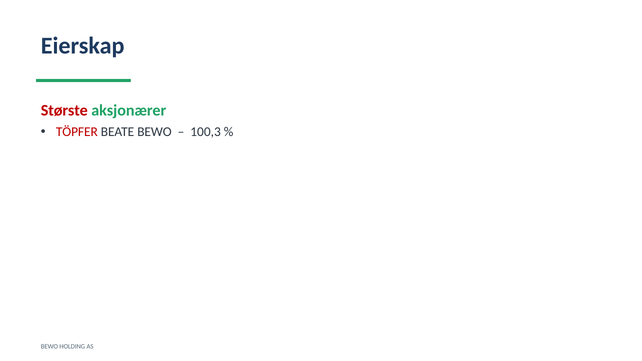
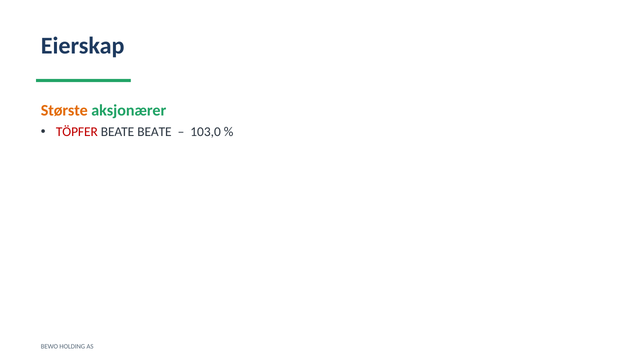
Største colour: red -> orange (64, 111)
BEATE BEWO: BEWO -> BEATE (154, 132)
100,3: 100,3 -> 103,0 (206, 132)
